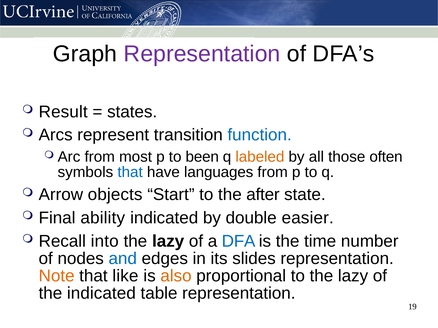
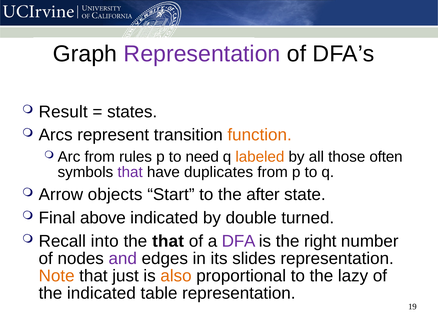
function colour: blue -> orange (260, 135)
most: most -> rules (136, 157)
been: been -> need (202, 157)
that colour: blue -> purple (130, 173)
languages: languages -> duplicates (219, 173)
ability: ability -> above (103, 218)
easier: easier -> turned (308, 218)
lazy: lazy -> that (168, 242)
DFA colour: blue -> purple (239, 242)
time: time -> right (320, 242)
and colour: blue -> purple (123, 259)
like: like -> just (126, 276)
